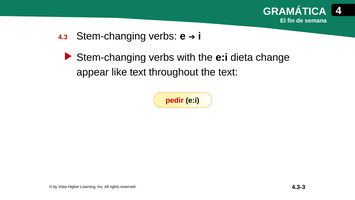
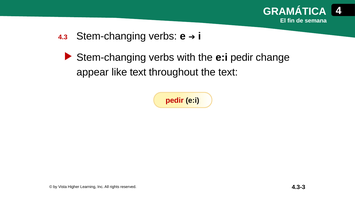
e:i dieta: dieta -> pedir (242, 57)
